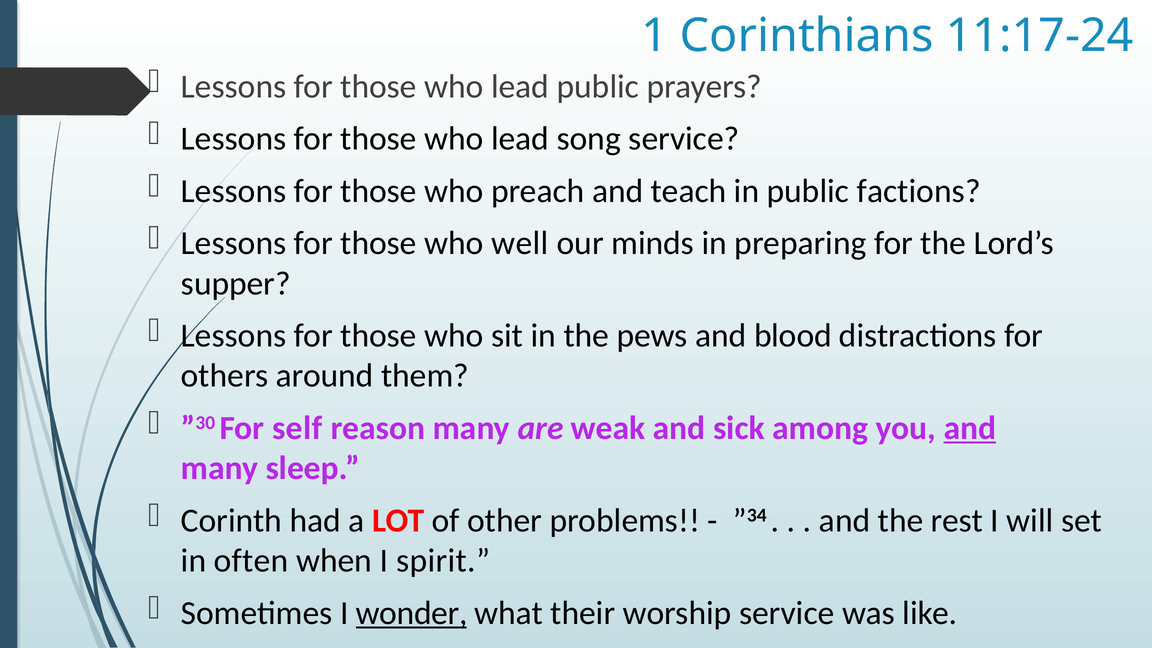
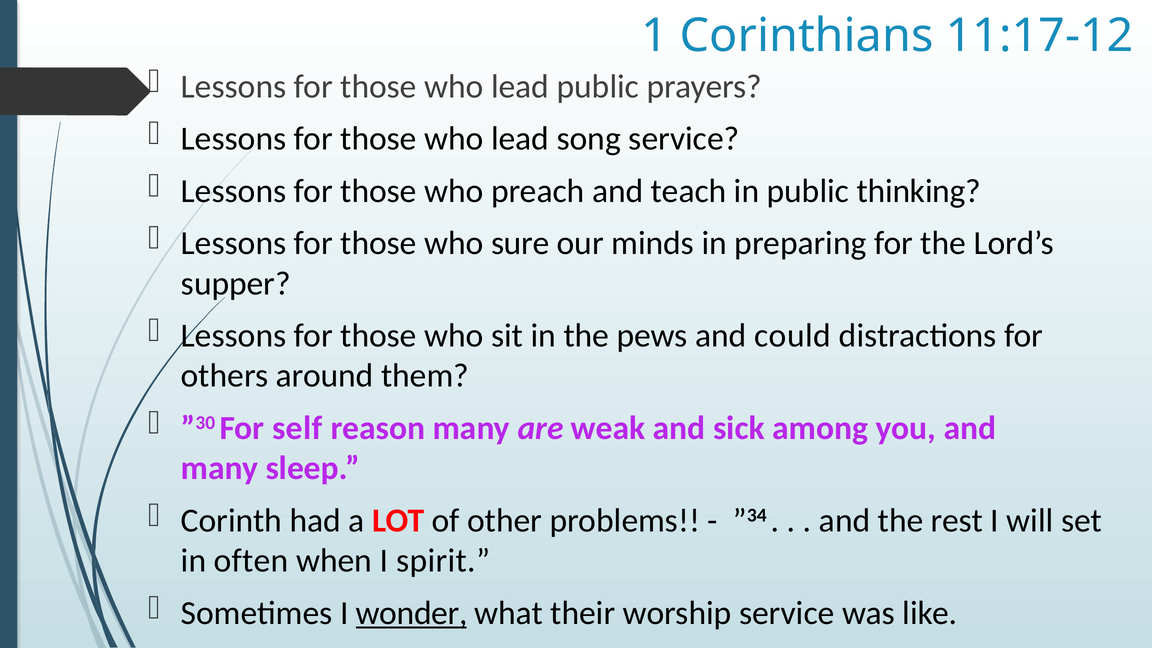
11:17-24: 11:17-24 -> 11:17-12 (1040, 36)
factions: factions -> thinking (919, 191)
well: well -> sure (520, 243)
blood: blood -> could (793, 336)
and underline: present -> none (970, 428)
